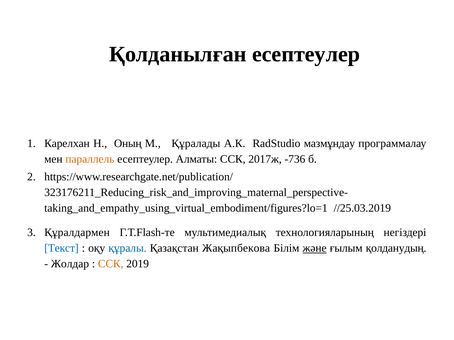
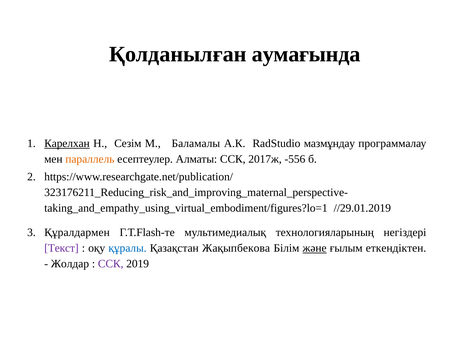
Қолданылған есептеулер: есептеулер -> аумағында (306, 54)
Карелхан underline: none -> present (67, 144)
Оның: Оның -> Сезім (128, 144)
Құралады: Құралады -> Баламалы (196, 144)
-736: -736 -> -556 (295, 159)
//25.03.2019: //25.03.2019 -> //29.01.2019 (362, 208)
Текст colour: blue -> purple (61, 248)
қолданудың: қолданудың -> еткендіктен (396, 248)
ССК colour: orange -> purple (111, 264)
